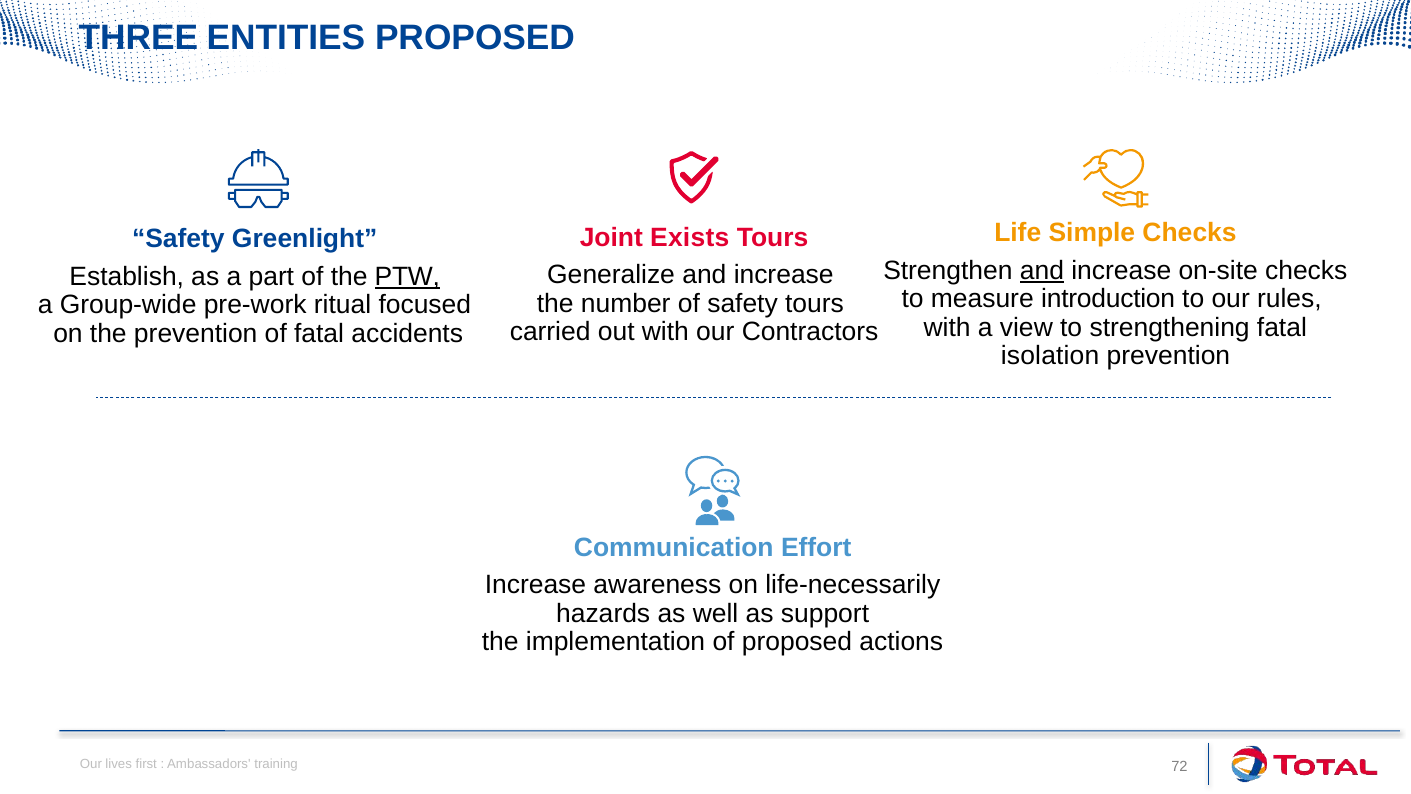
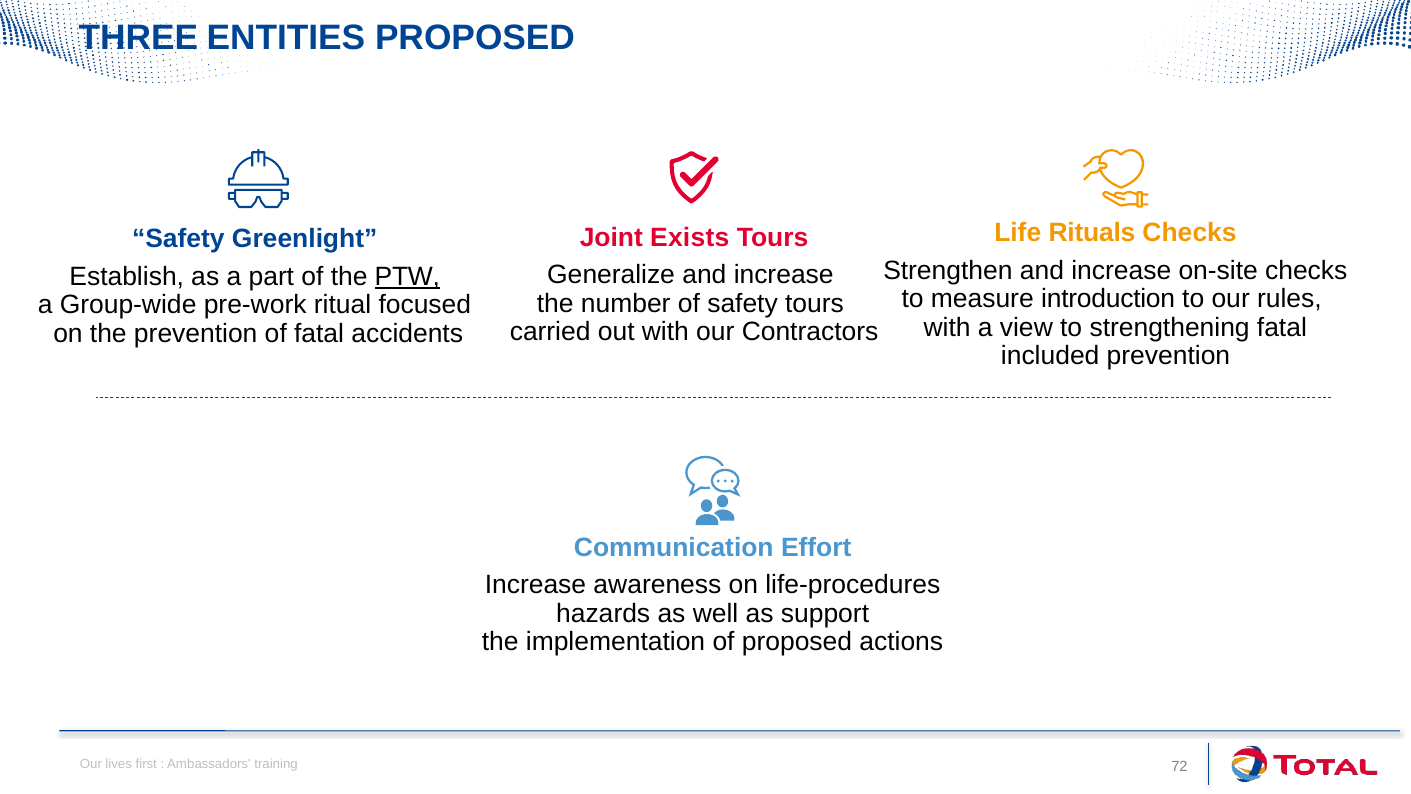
Simple: Simple -> Rituals (1092, 233)
and underline: present -> none (1042, 270)
isolation: isolation -> included (1050, 356)
life-necessarily: life-necessarily -> life-procedures (853, 585)
